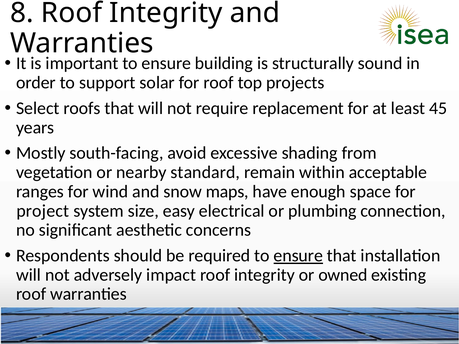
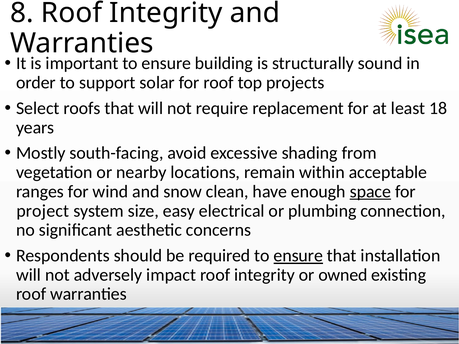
45: 45 -> 18 (438, 108)
standard: standard -> locations (205, 172)
maps: maps -> clean (227, 192)
space underline: none -> present (370, 192)
